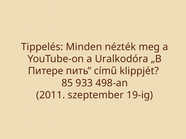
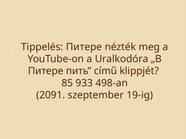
Tippelés Minden: Minden -> Питере (84, 47)
2011: 2011 -> 2091 (51, 95)
